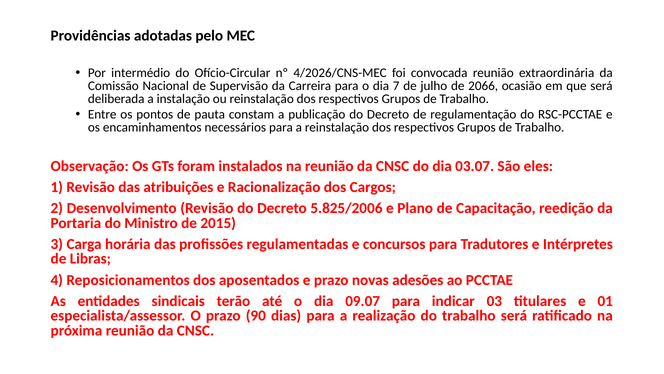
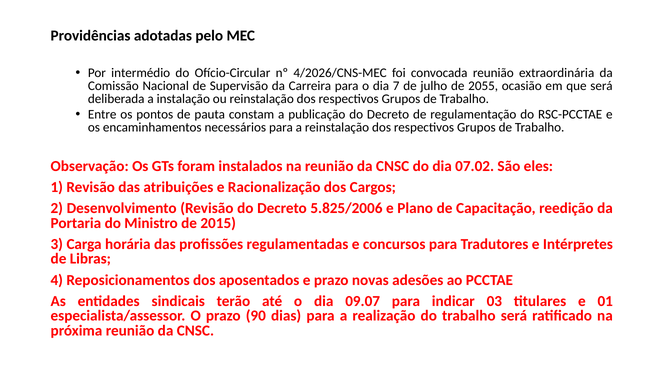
2066: 2066 -> 2055 (483, 86)
03.07: 03.07 -> 07.02 (475, 166)
